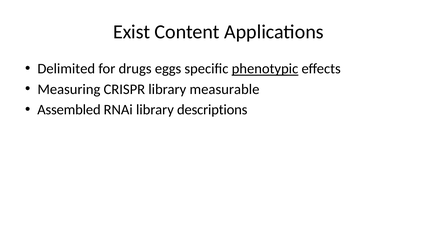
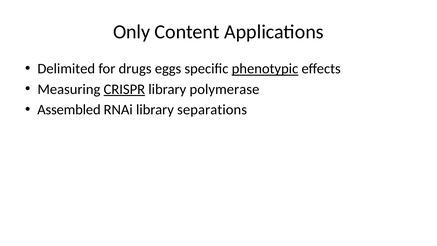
Exist: Exist -> Only (132, 32)
CRISPR underline: none -> present (124, 89)
measurable: measurable -> polymerase (224, 89)
descriptions: descriptions -> separations (212, 110)
